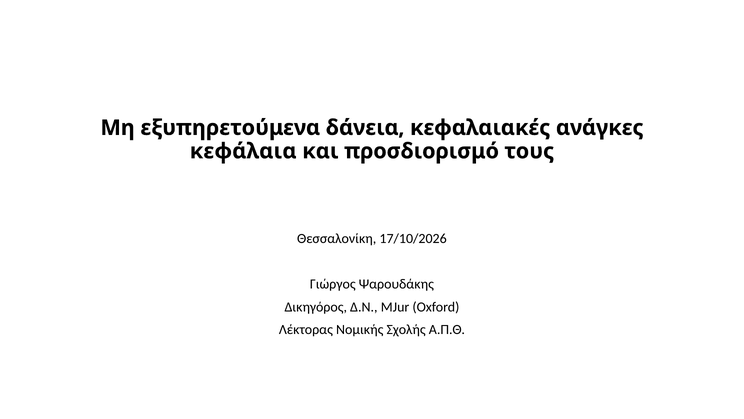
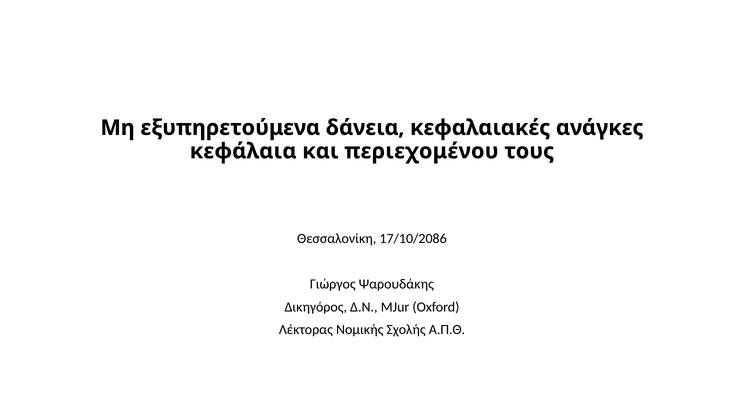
προσδιορισμό: προσδιορισμό -> περιεχομένου (421, 151)
17/10/2026: 17/10/2026 -> 17/10/2086 (413, 238)
